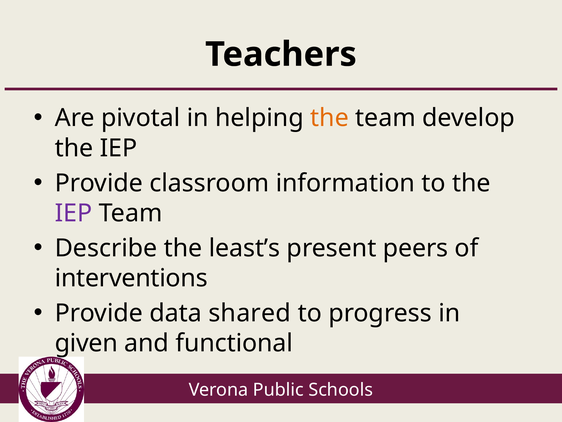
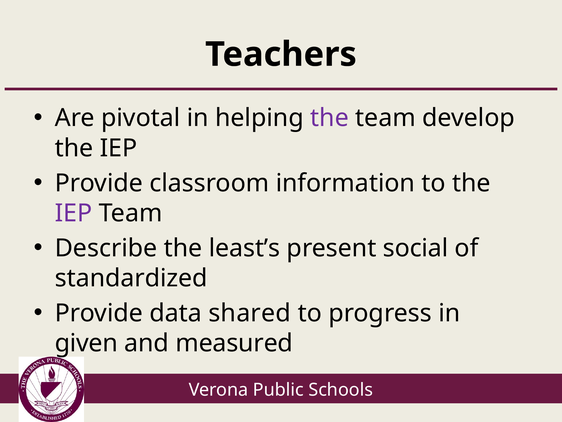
the colour: orange -> purple (329, 118)
peers: peers -> social (416, 248)
interventions: interventions -> standardized (131, 278)
functional: functional -> measured (234, 343)
